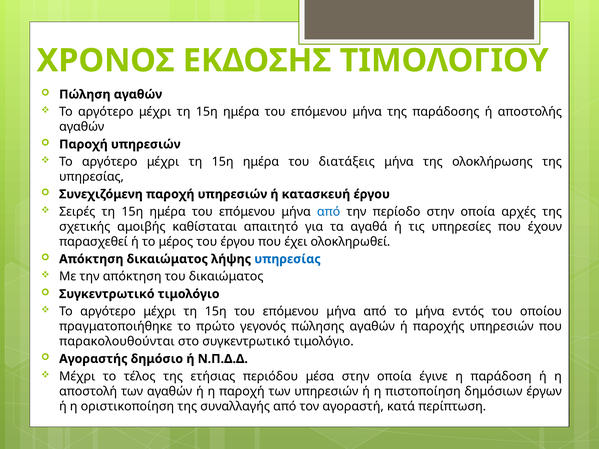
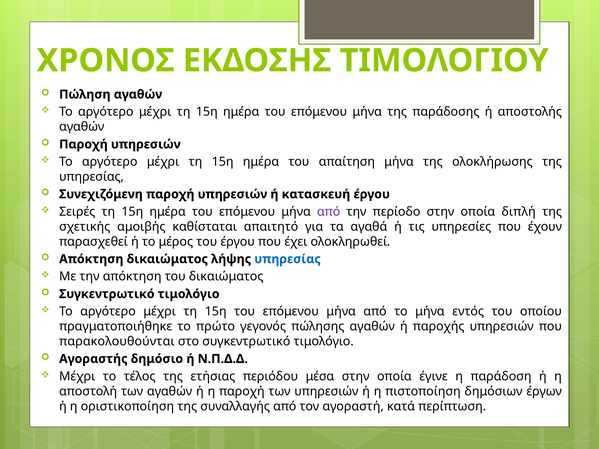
διατάξεις: διατάξεις -> απαίτηση (347, 162)
από colour: blue -> purple (329, 212)
αρχές: αρχές -> διπλή (519, 212)
